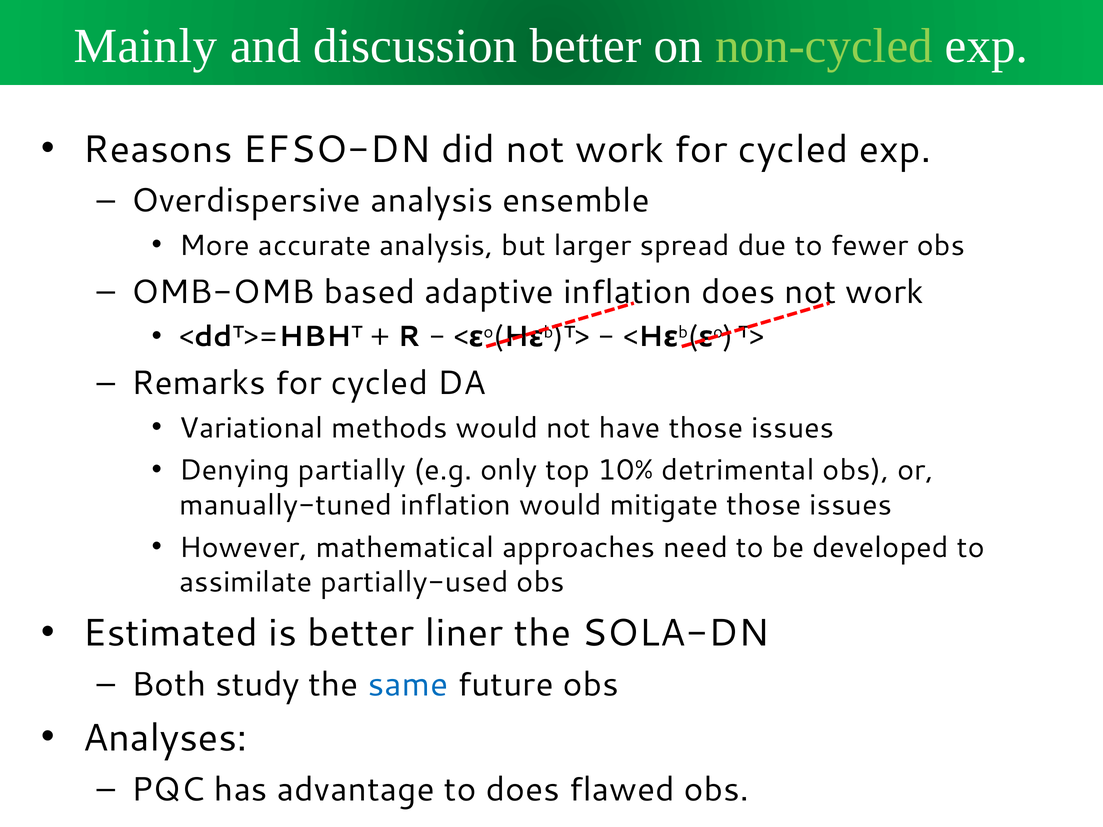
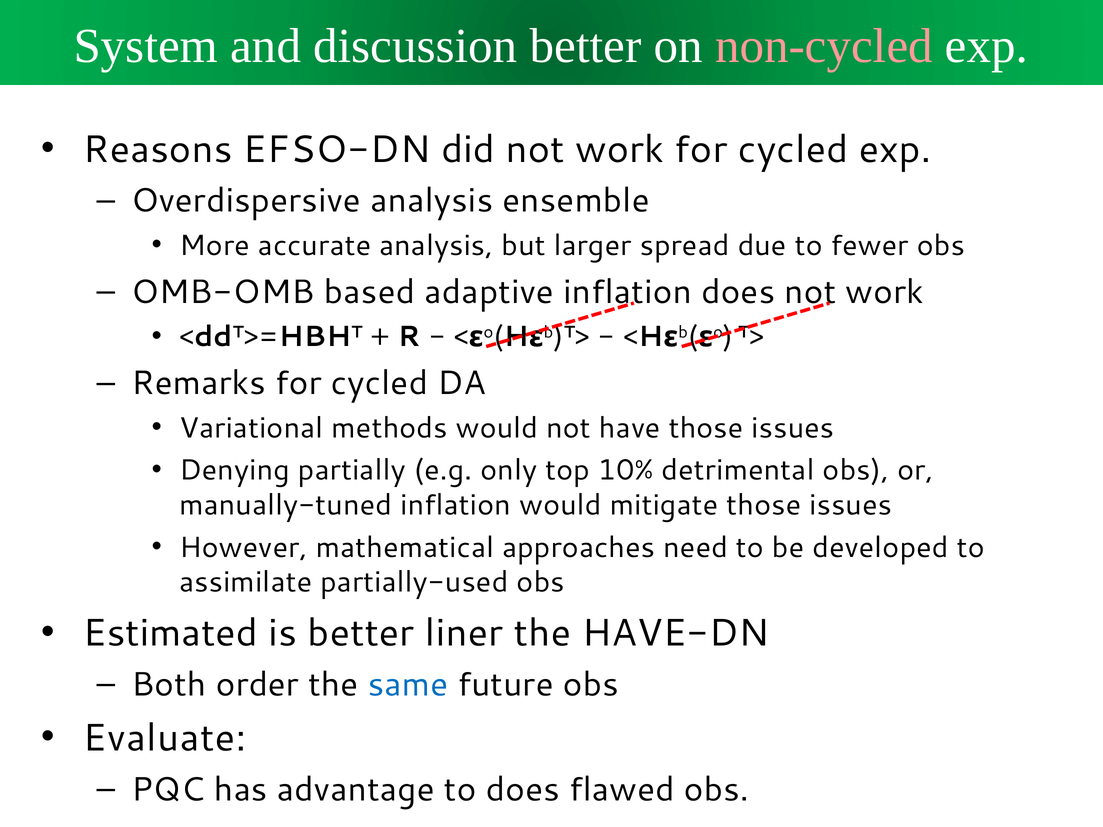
Mainly: Mainly -> System (146, 46)
non-cycled colour: light green -> pink (824, 46)
SOLA-DN: SOLA-DN -> HAVE-DN (676, 633)
study: study -> order (257, 685)
Analyses: Analyses -> Evaluate (165, 738)
